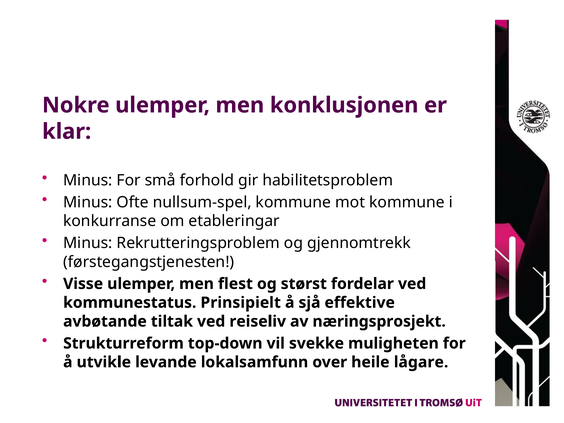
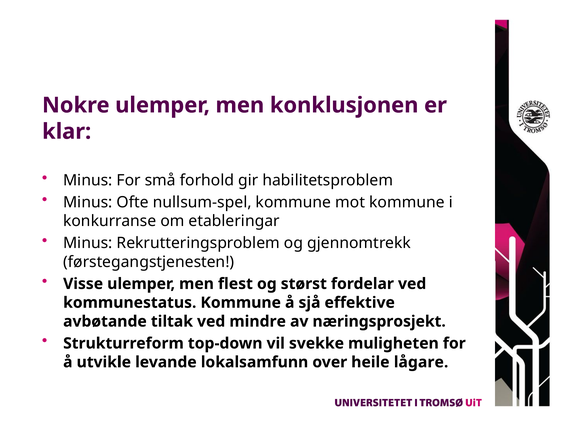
kommunestatus Prinsipielt: Prinsipielt -> Kommune (241, 303)
reiseliv: reiseliv -> mindre (258, 321)
